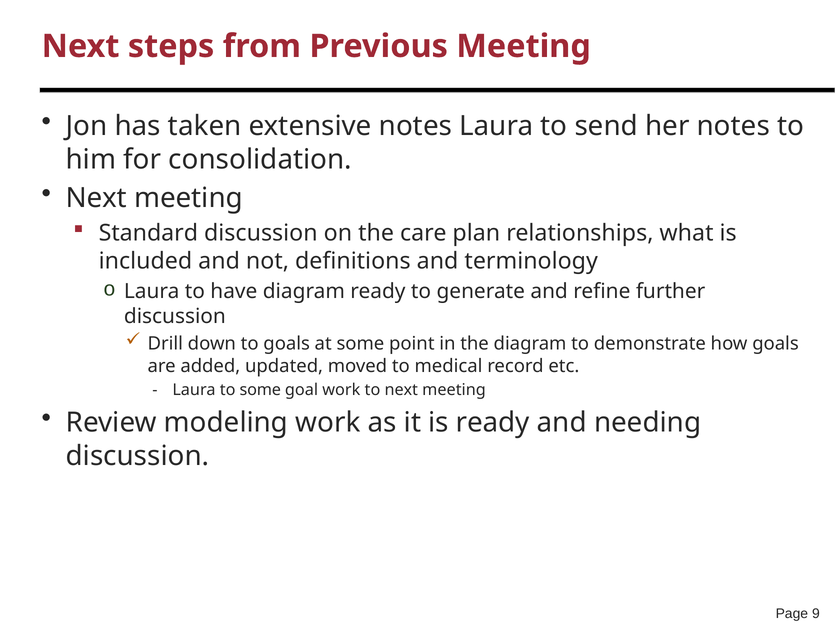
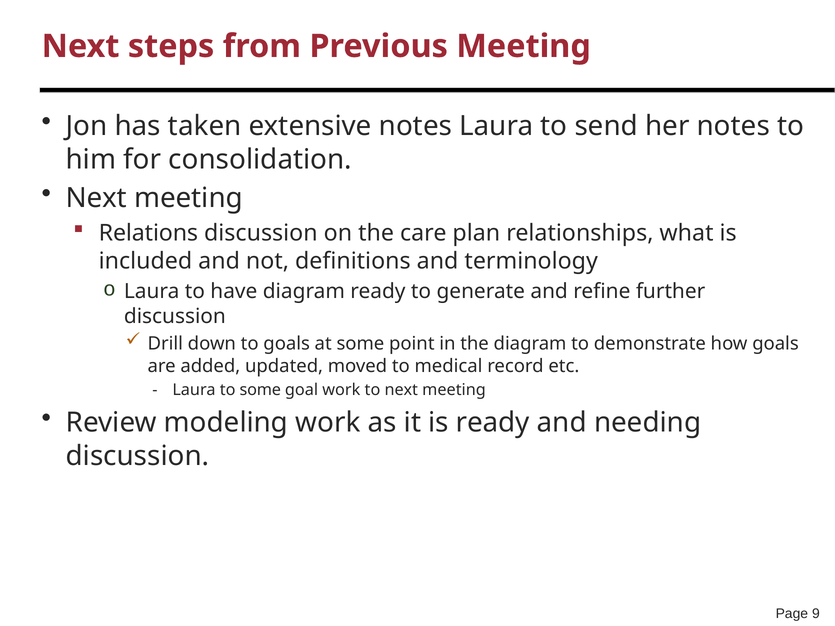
Standard: Standard -> Relations (148, 233)
